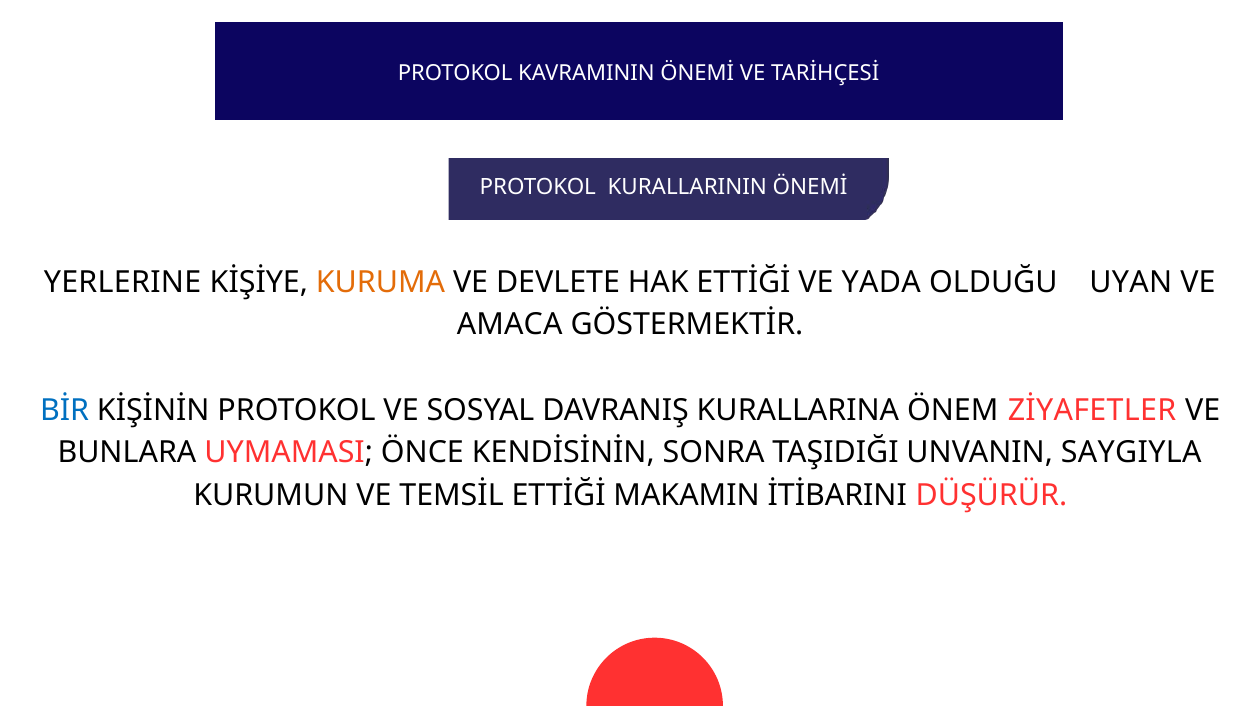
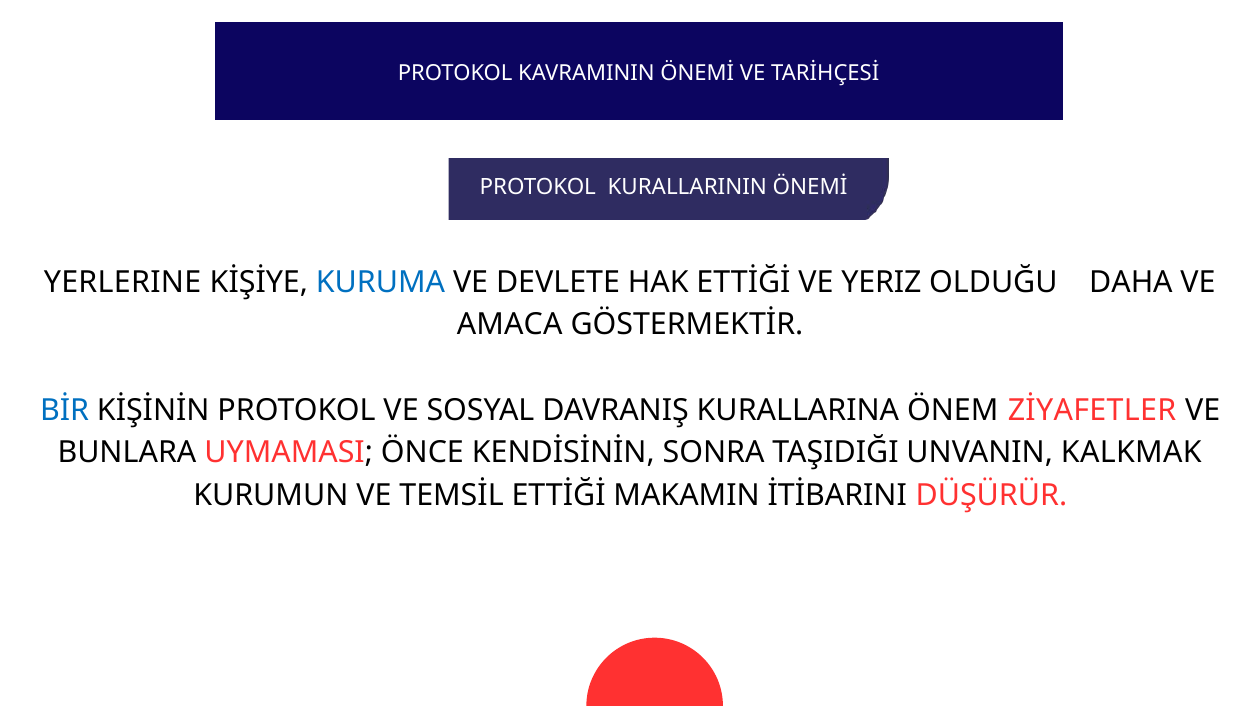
KURUMA colour: orange -> blue (380, 282)
YADA: YADA -> YERIZ (881, 282)
UYAN: UYAN -> DAHA (1131, 282)
SAYGIYLA: SAYGIYLA -> KALKMAK (1131, 453)
